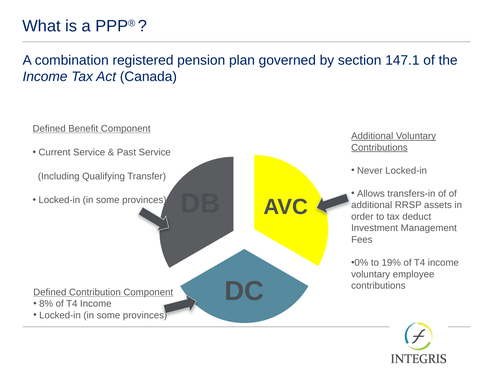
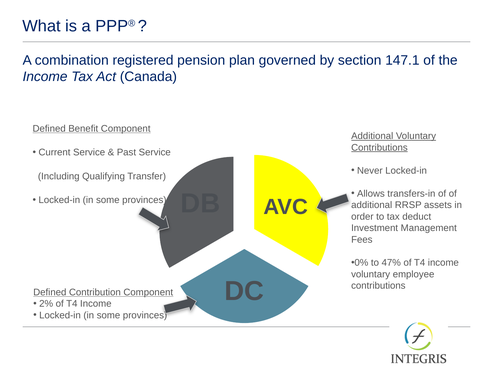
19%: 19% -> 47% (391, 263)
8%: 8% -> 2% (46, 304)
